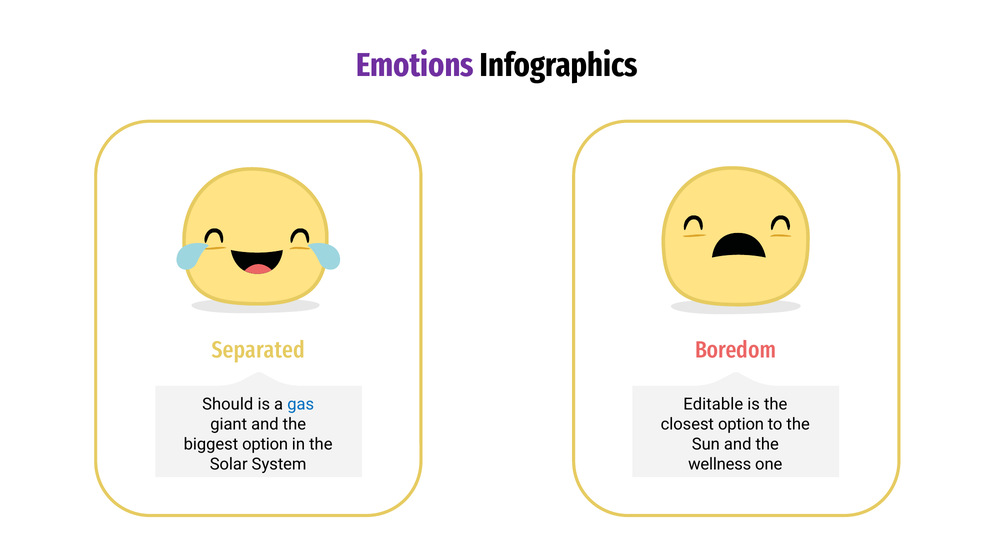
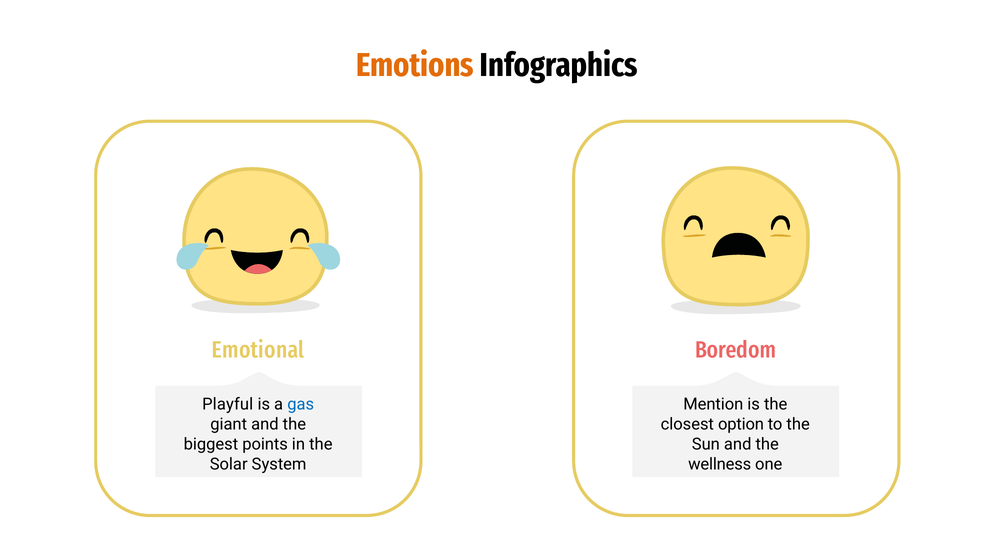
Emotions colour: purple -> orange (415, 66)
Separated: Separated -> Emotional (258, 350)
Should: Should -> Playful (228, 405)
Editable: Editable -> Mention (713, 405)
biggest option: option -> points (265, 444)
